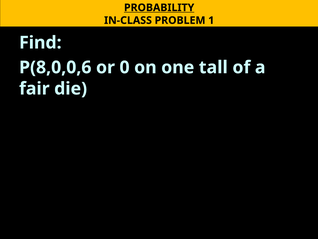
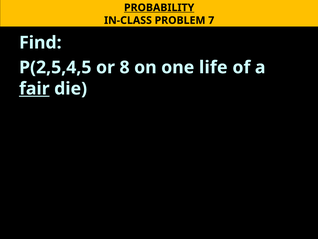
1: 1 -> 7 (211, 20)
P(8,0,0,6: P(8,0,0,6 -> P(2,5,4,5 (55, 67)
0: 0 -> 8 (125, 67)
tall: tall -> life (213, 67)
fair underline: none -> present (34, 88)
